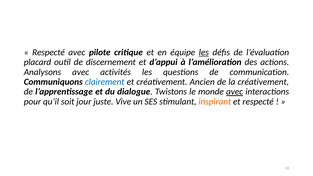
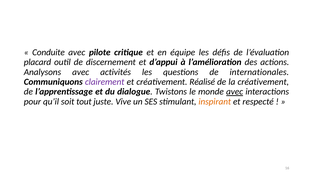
Respecté: Respecté -> Conduite (48, 52)
les underline: present -> none (204, 52)
communication: communication -> internationales (259, 72)
clairement colour: blue -> purple (105, 82)
Ancien: Ancien -> Réalisé (202, 82)
jour: jour -> tout (84, 102)
